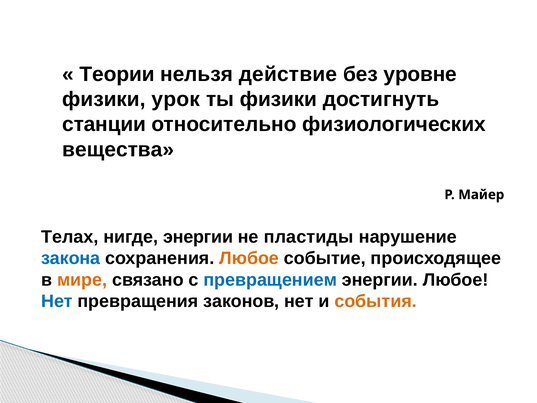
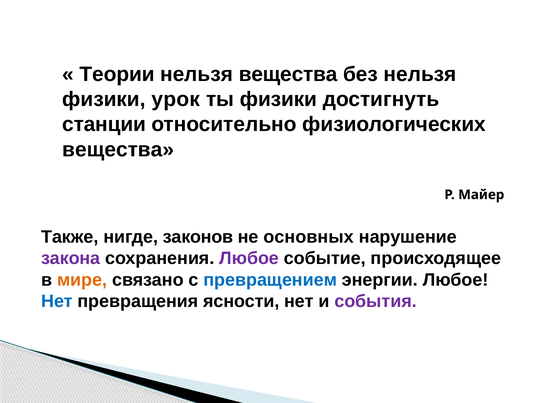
нельзя действие: действие -> вещества (288, 74)
без уровне: уровне -> нельзя (420, 74)
Телах: Телах -> Также (70, 237)
нигде энергии: энергии -> законов (198, 237)
пластиды: пластиды -> основных (309, 237)
закона colour: blue -> purple (71, 258)
Любое colour: orange -> purple (249, 258)
законов: законов -> ясности (241, 301)
события colour: orange -> purple (376, 301)
